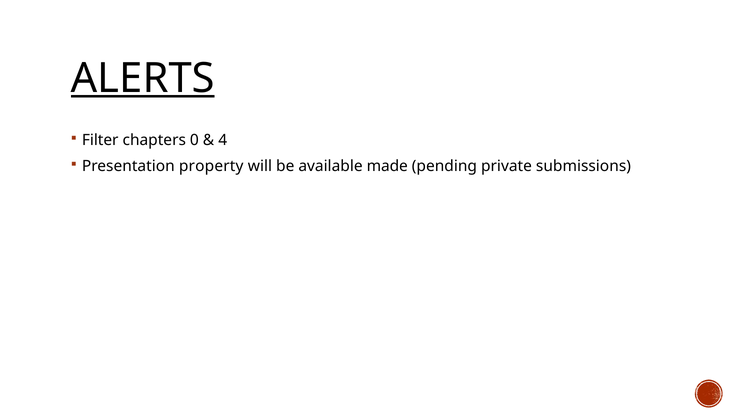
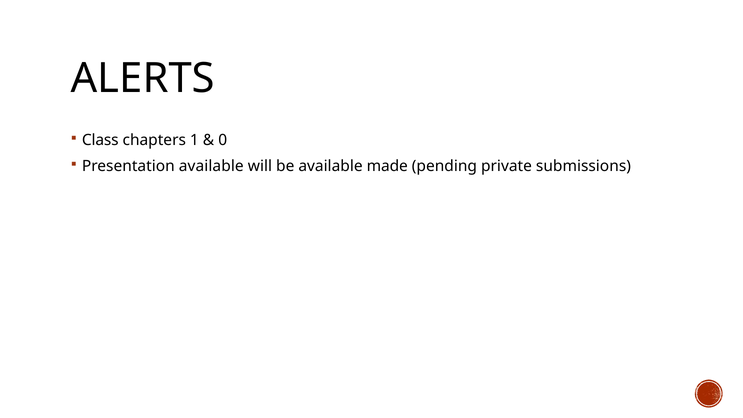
ALERTS underline: present -> none (143, 78)
Filter: Filter -> Class (100, 140)
0: 0 -> 1 (194, 140)
4: 4 -> 0 (223, 140)
Presentation property: property -> available (211, 166)
